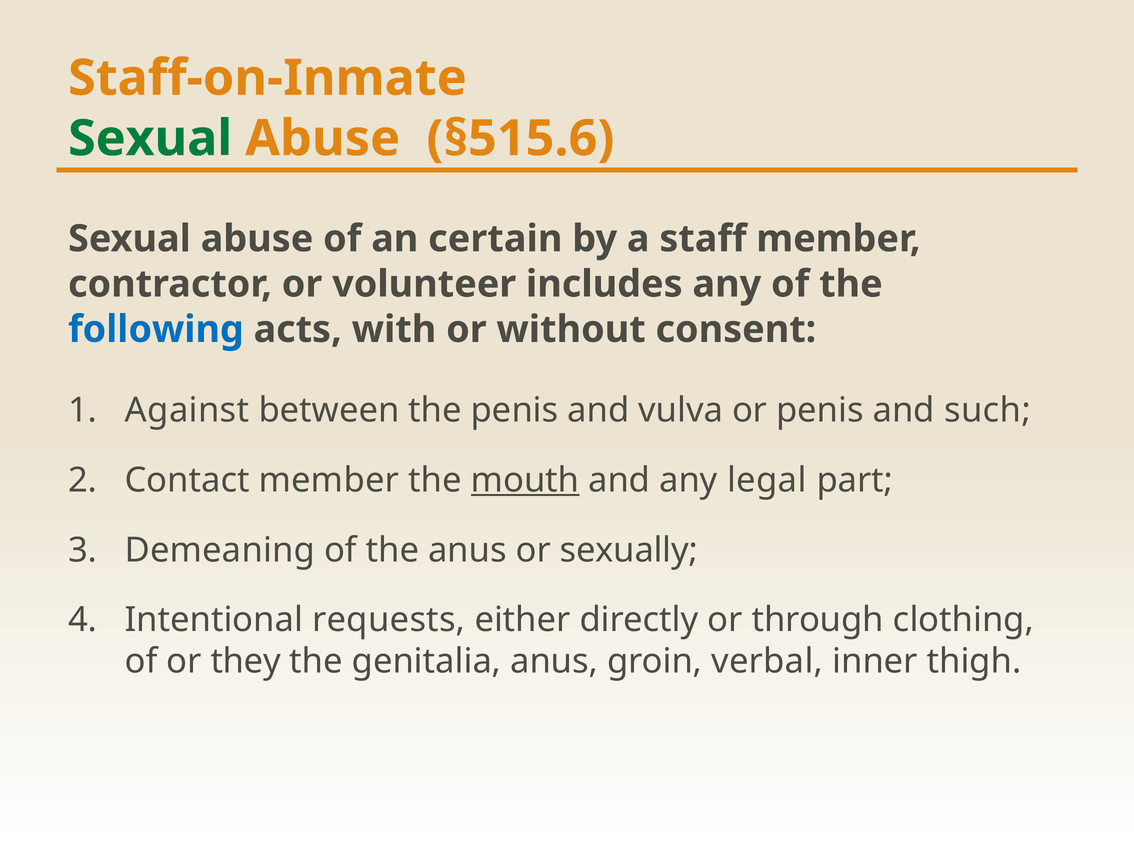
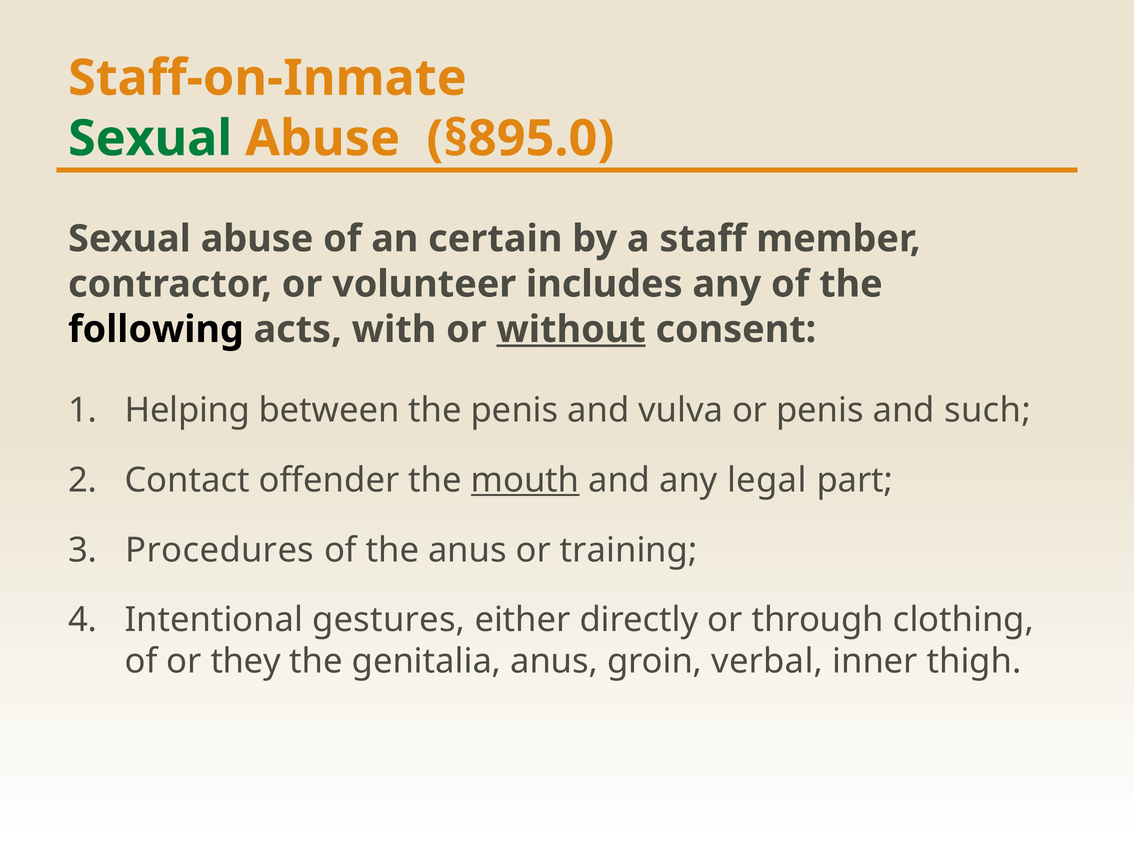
§515.6: §515.6 -> §895.0 (520, 139)
following colour: blue -> black (156, 330)
without underline: none -> present (571, 330)
Against: Against -> Helping (187, 411)
Contact member: member -> offender (329, 481)
Demeaning: Demeaning -> Procedures (220, 550)
sexually: sexually -> training (629, 550)
requests: requests -> gestures (389, 620)
